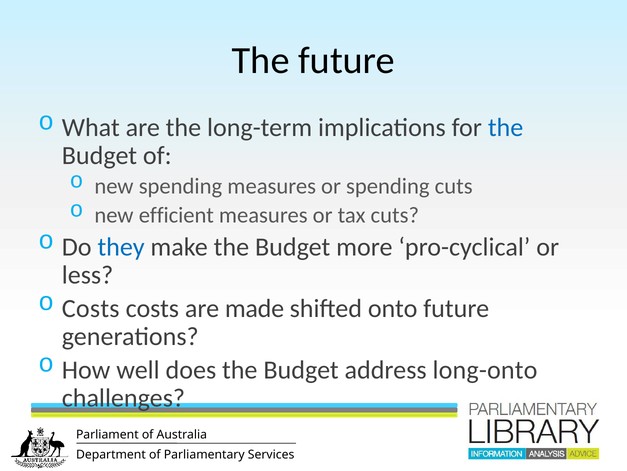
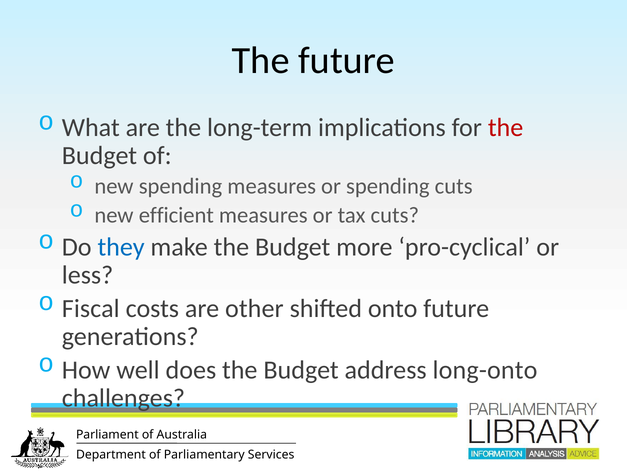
the colour: blue -> red (506, 127)
Costs: Costs -> Fiscal (91, 308)
made: made -> other (254, 308)
